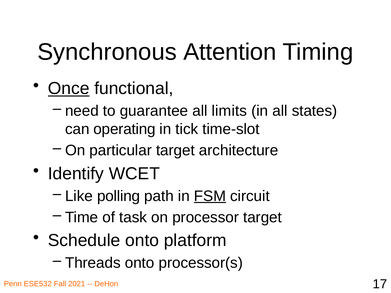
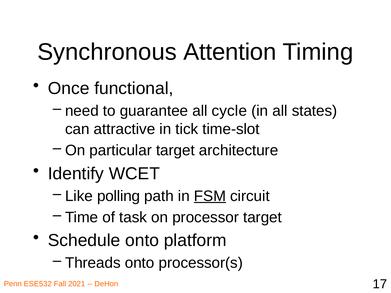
Once underline: present -> none (69, 89)
limits: limits -> cycle (229, 111)
operating: operating -> attractive (124, 129)
